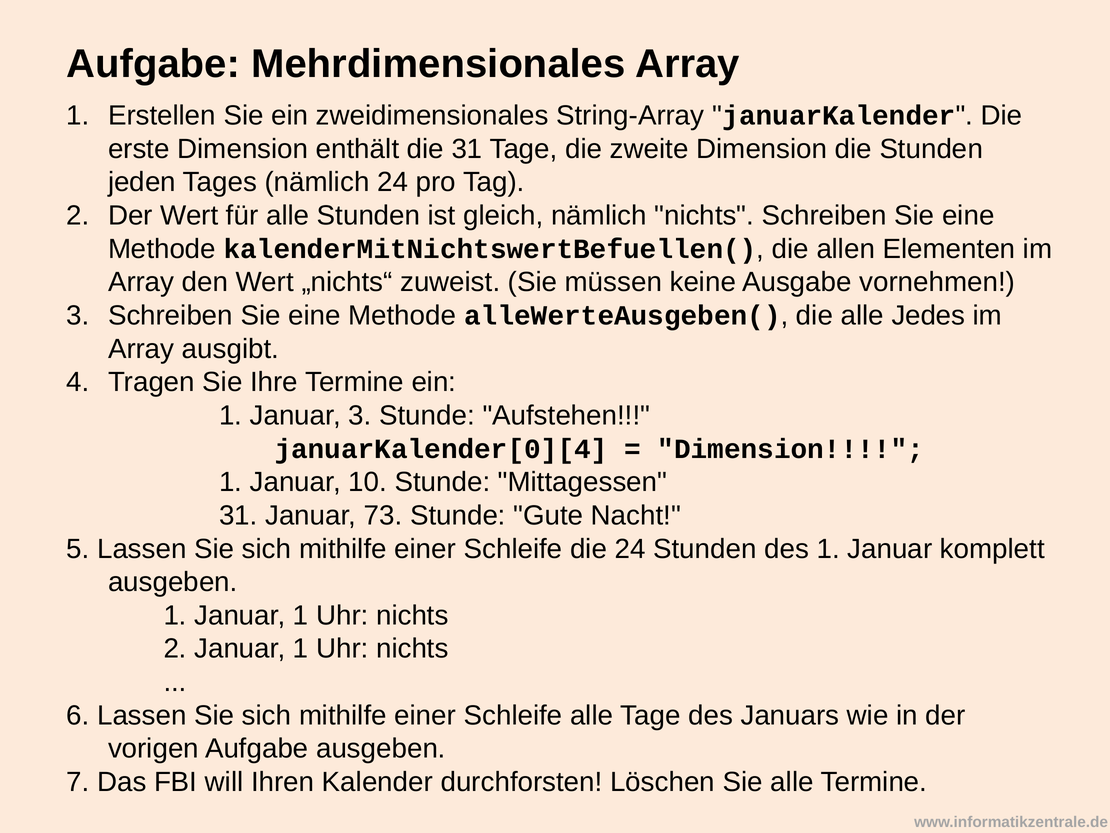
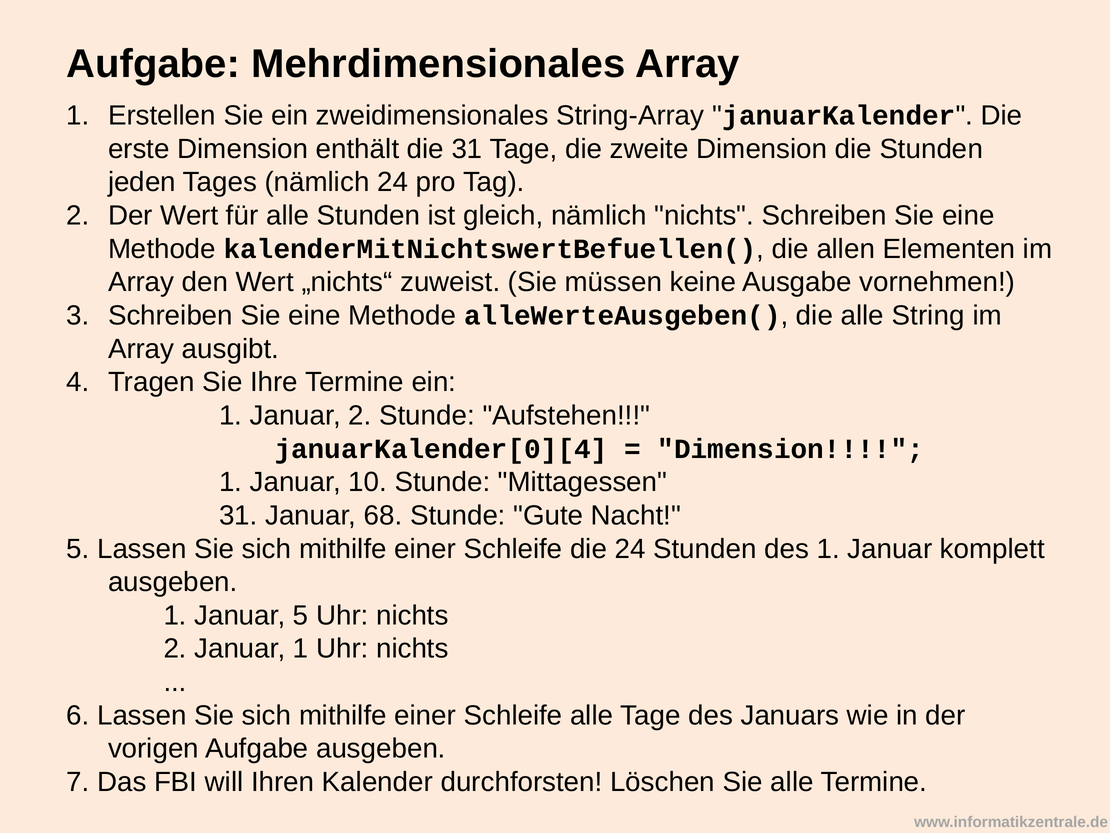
Jedes: Jedes -> String (928, 315)
Januar 3: 3 -> 2 (360, 415)
73: 73 -> 68 (383, 515)
1 Januar 1: 1 -> 5 (301, 615)
